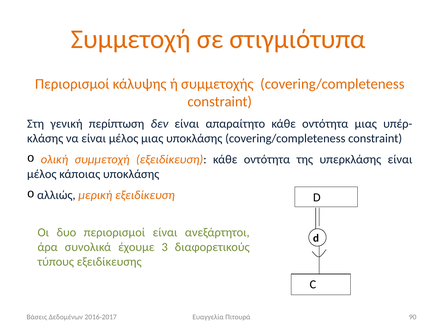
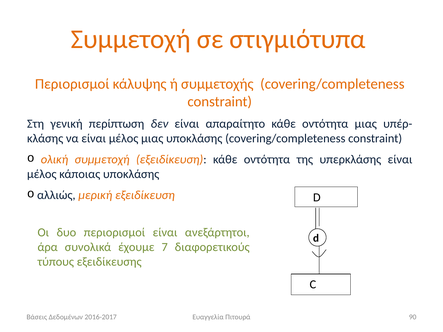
3: 3 -> 7 (165, 247)
